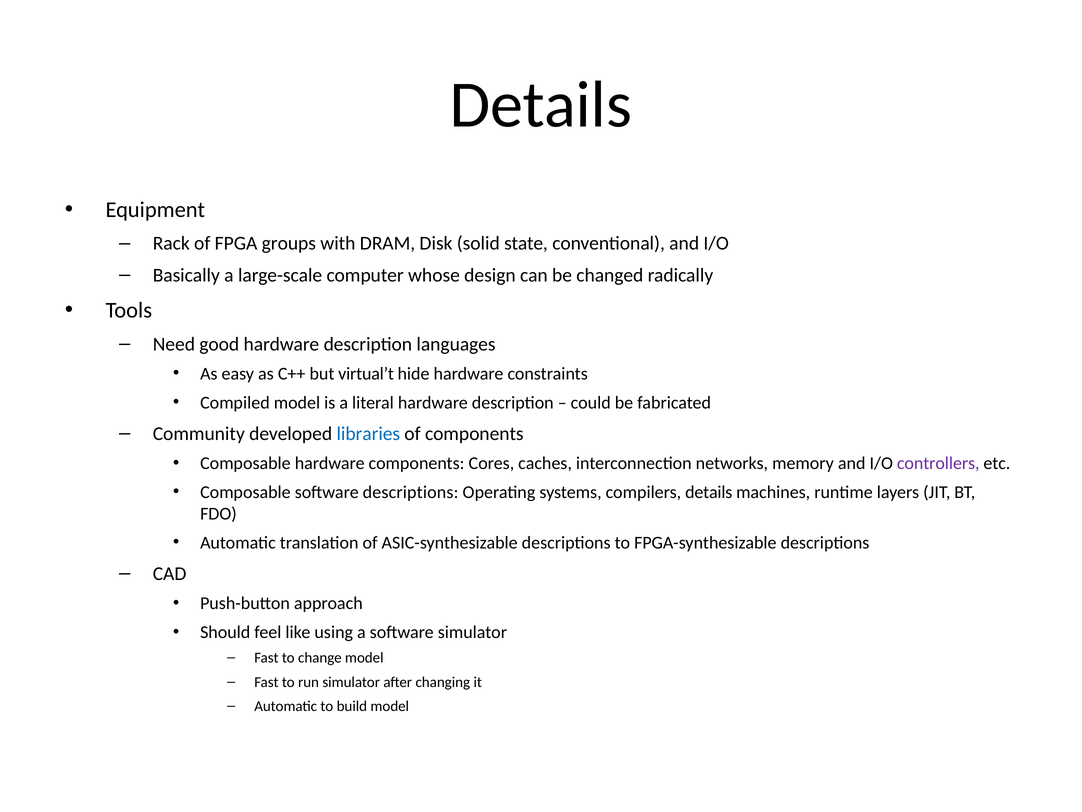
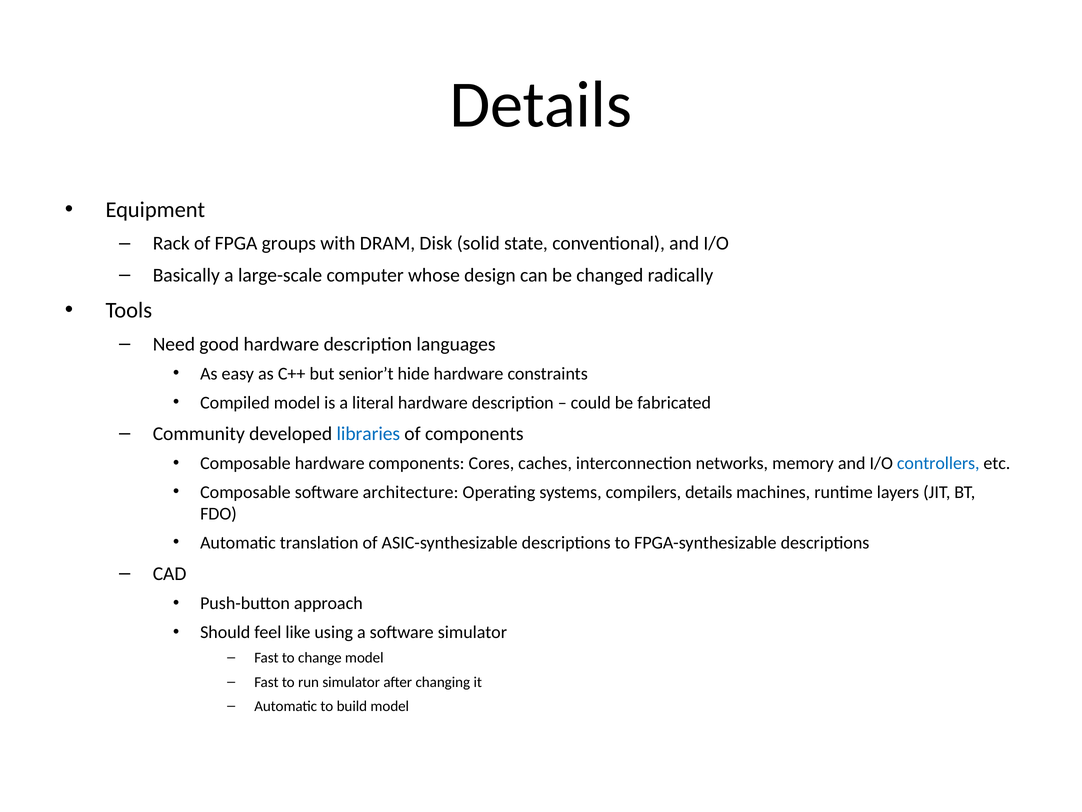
virtual’t: virtual’t -> senior’t (366, 373)
controllers colour: purple -> blue (938, 463)
software descriptions: descriptions -> architecture (411, 492)
